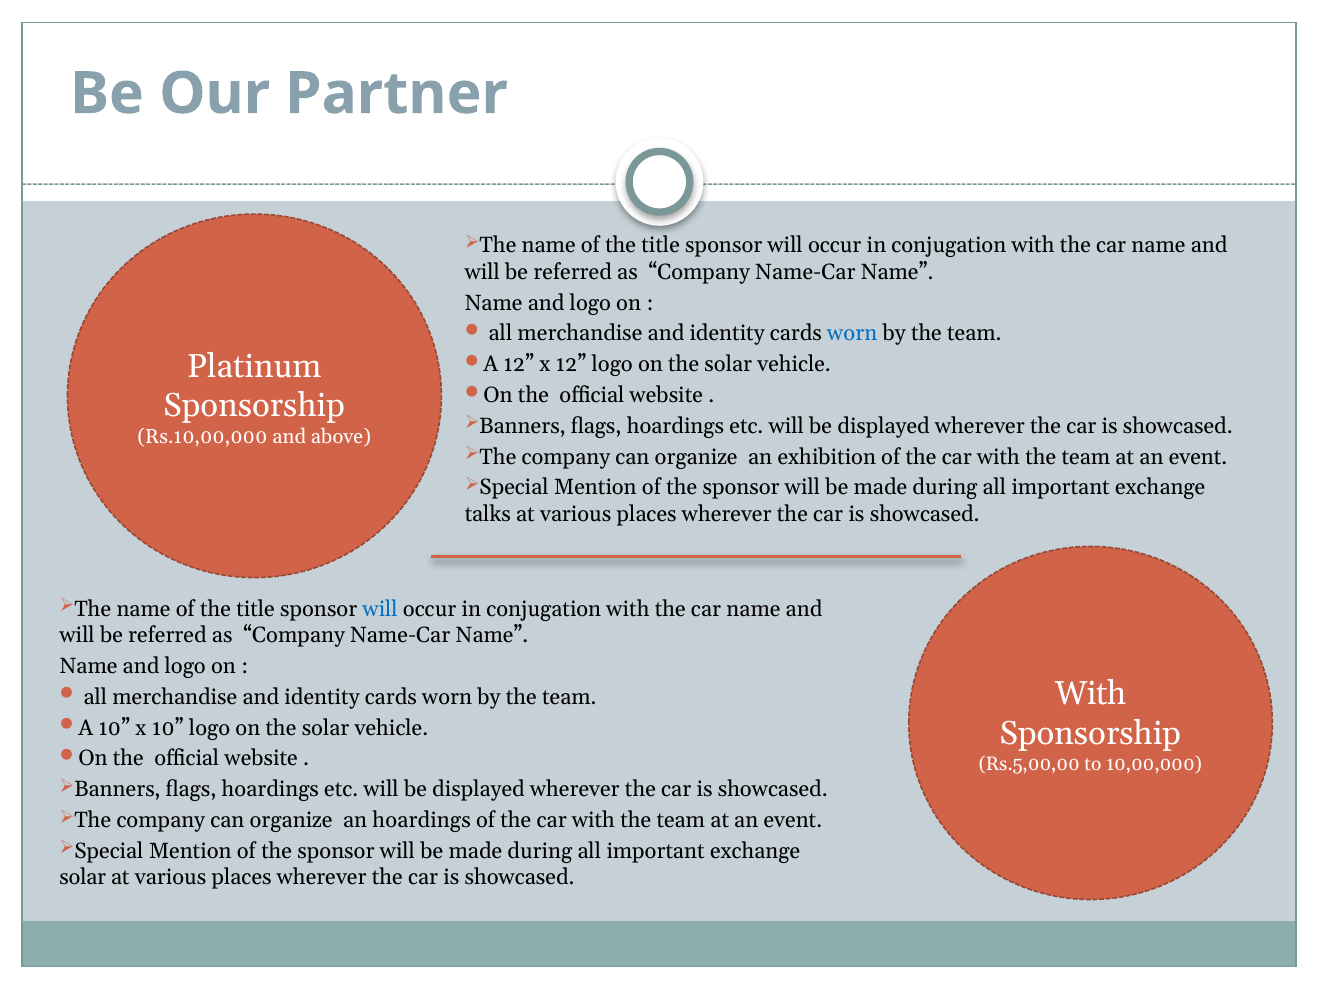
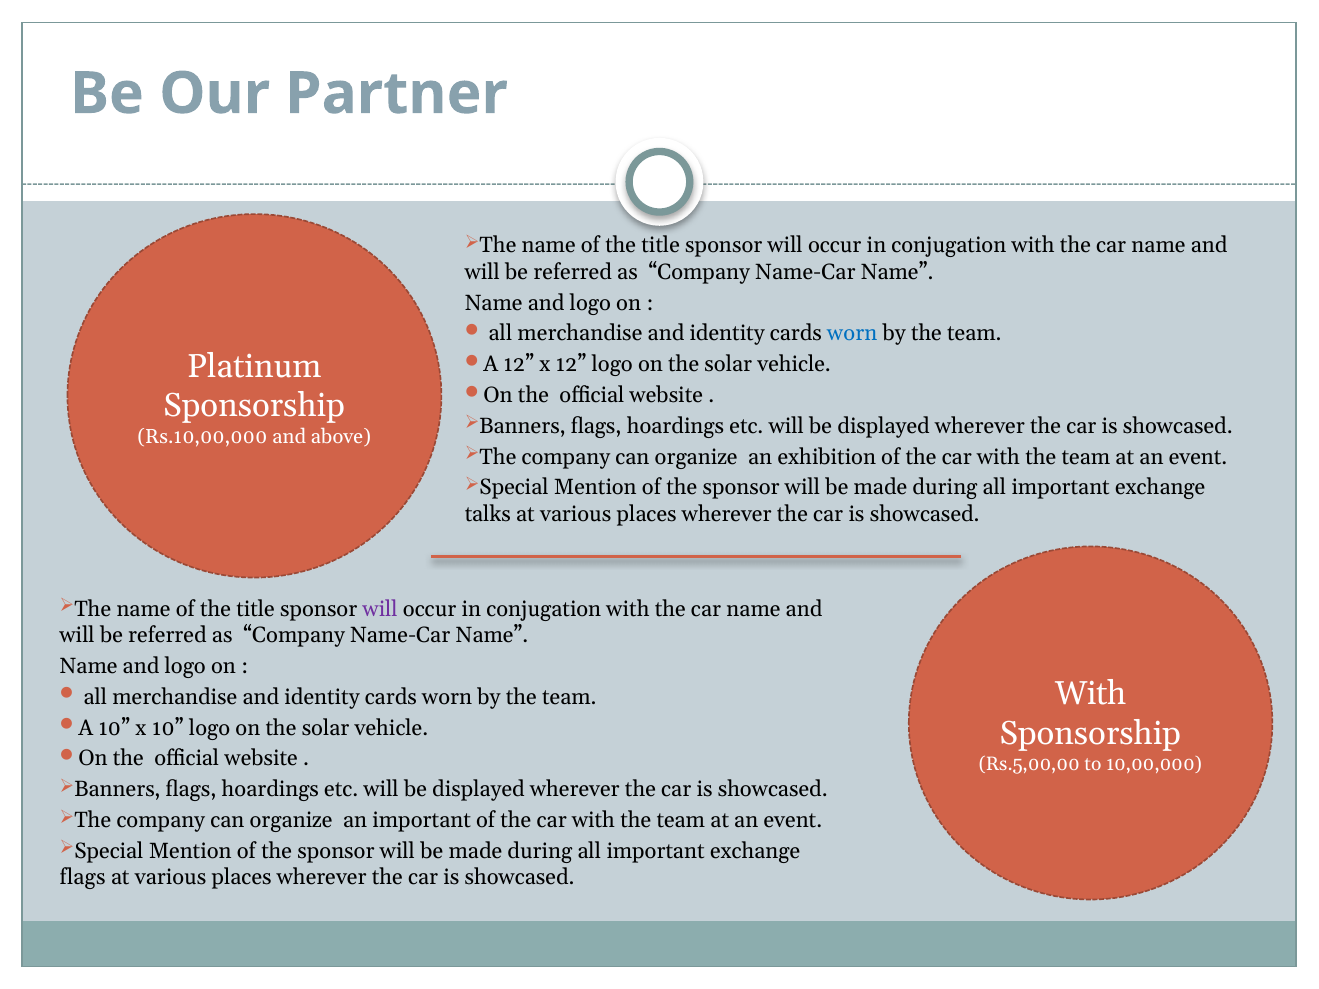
will colour: blue -> purple (380, 609)
an hoardings: hoardings -> important (422, 820)
solar: solar -> flags (83, 878)
